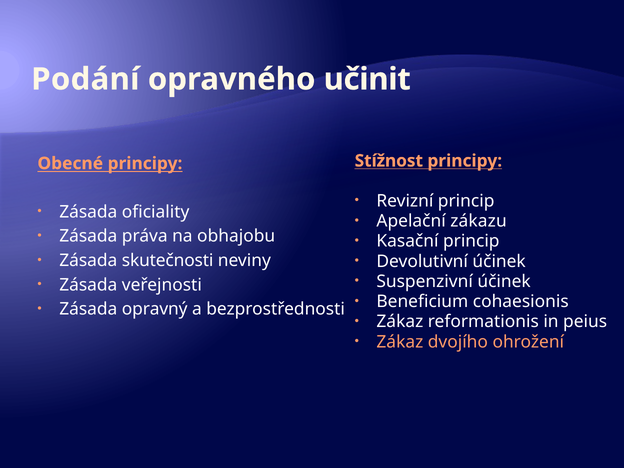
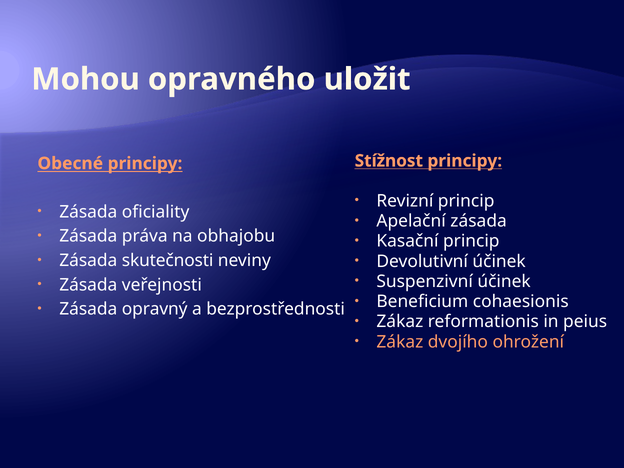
Podání: Podání -> Mohou (86, 79)
učinit: učinit -> uložit (367, 79)
Apelační zákazu: zákazu -> zásada (479, 221)
